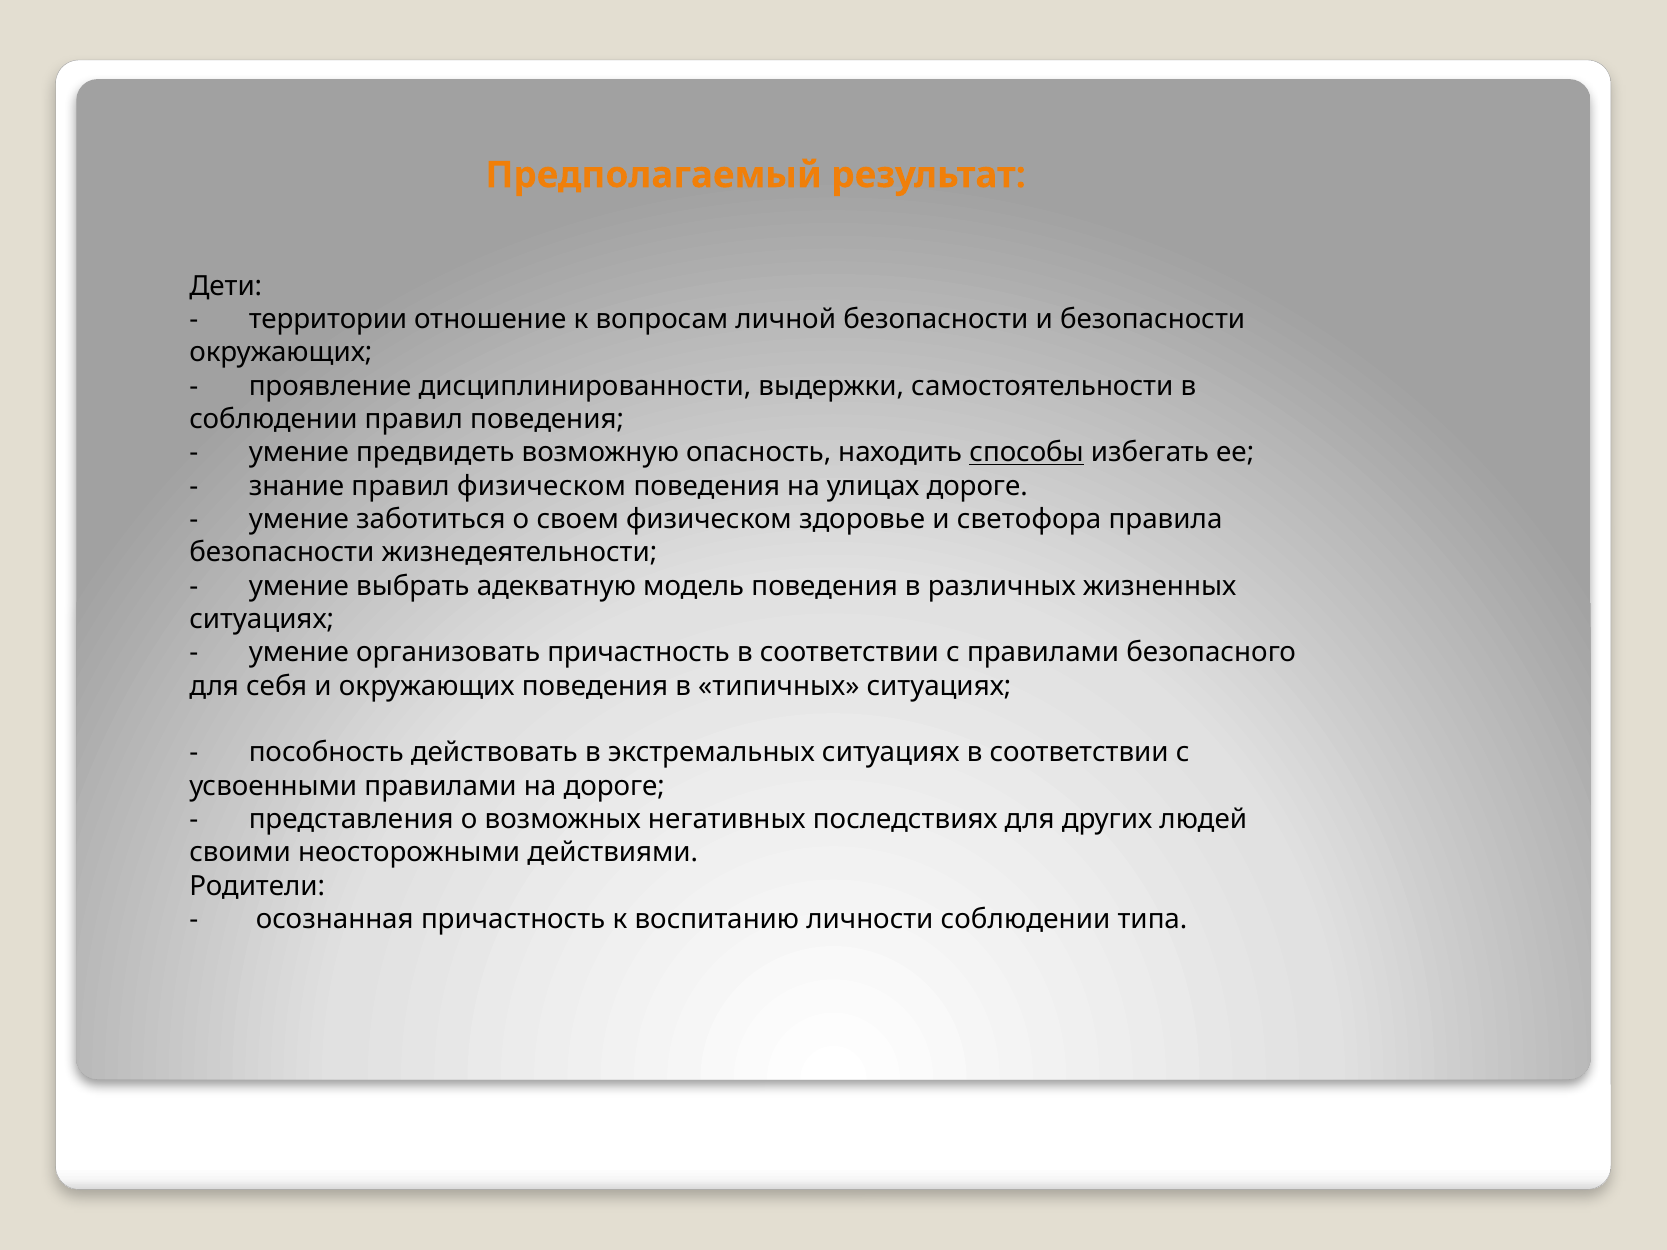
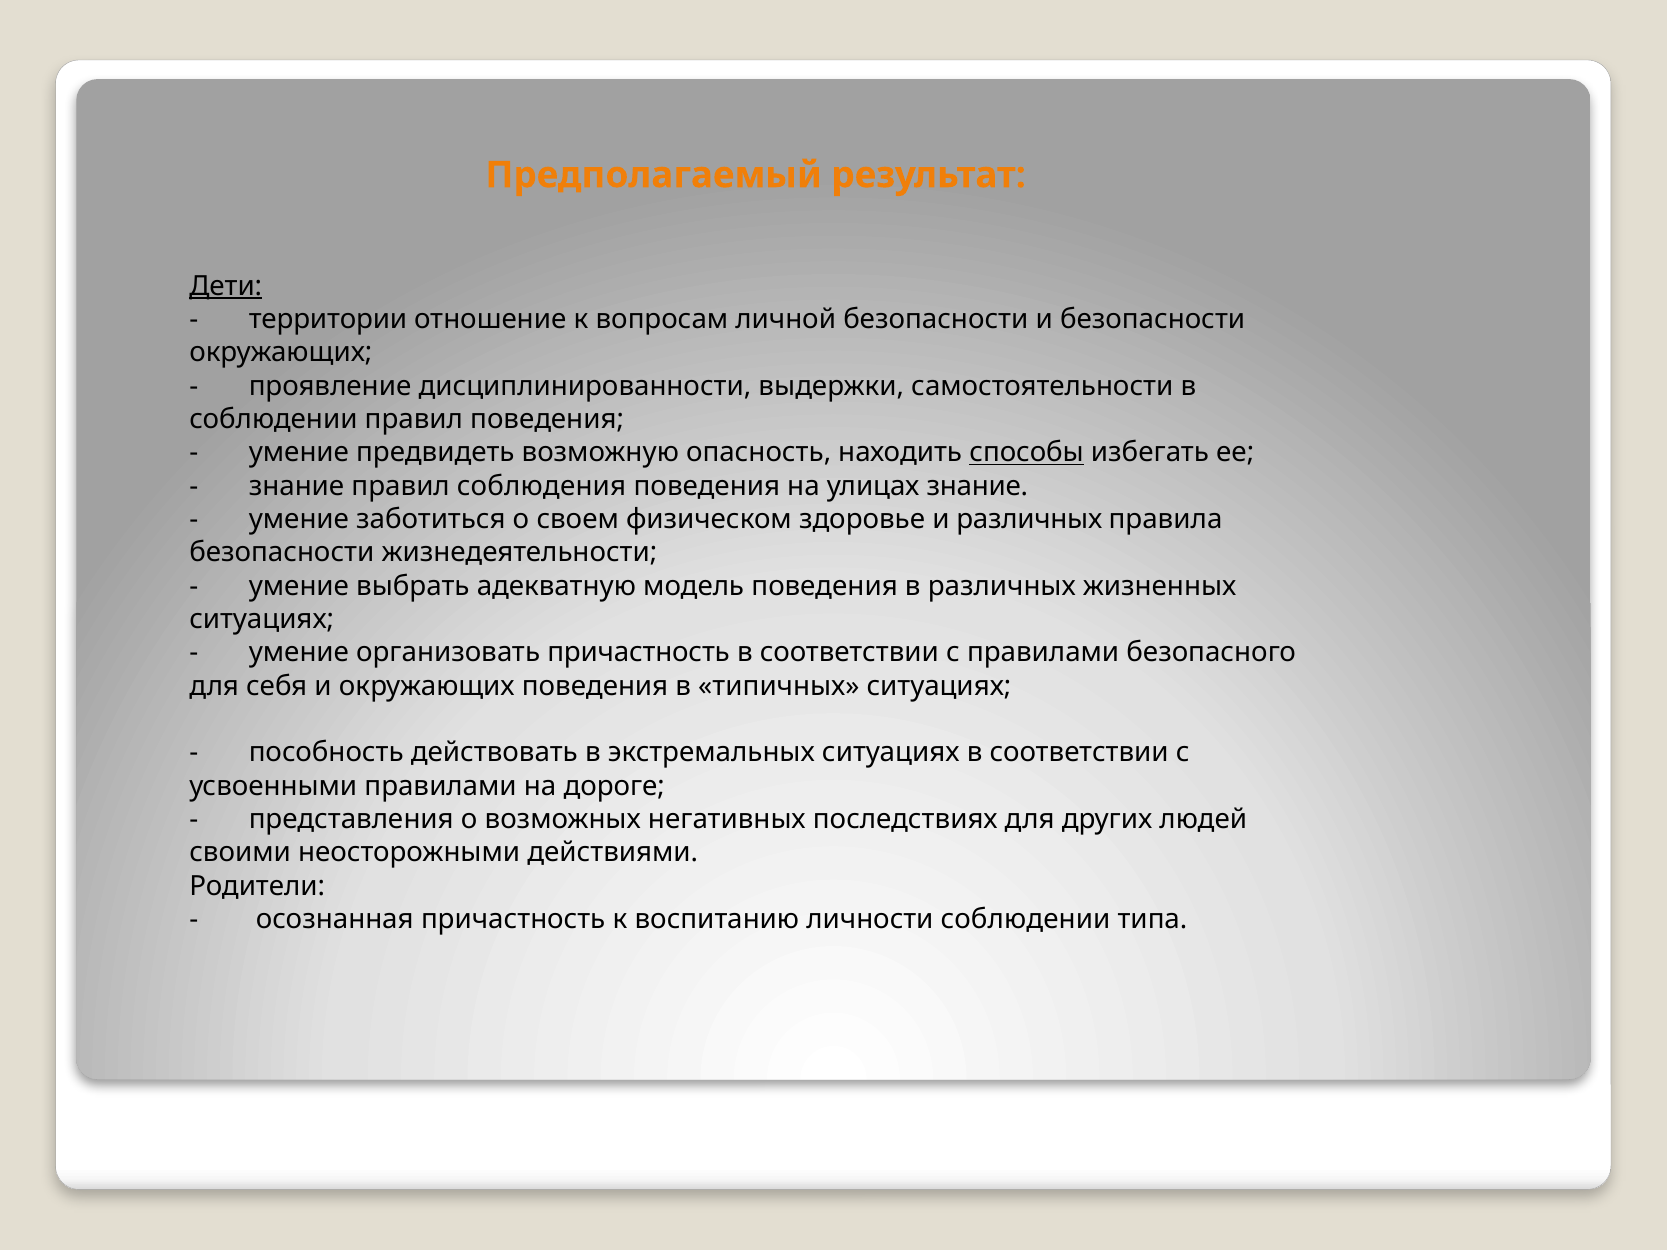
Дети underline: none -> present (226, 286)
правил физическом: физическом -> соблюдения (541, 486)
улицах дороге: дороге -> знание (977, 486)
и светофора: светофора -> различных (1029, 519)
